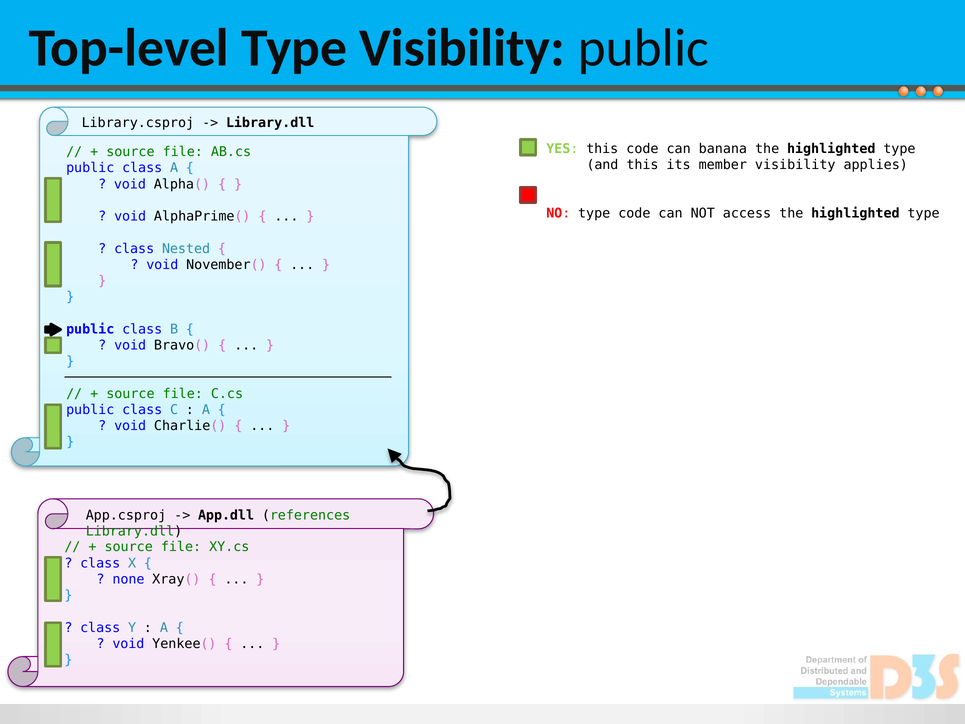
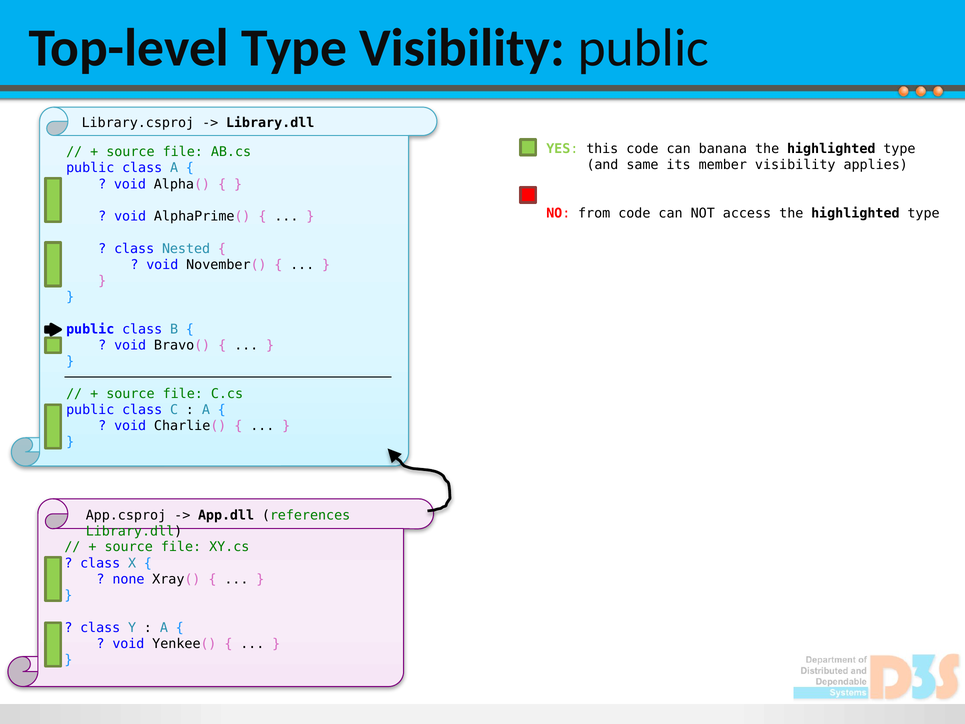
and this: this -> same (642, 165)
NO type: type -> from (594, 213)
